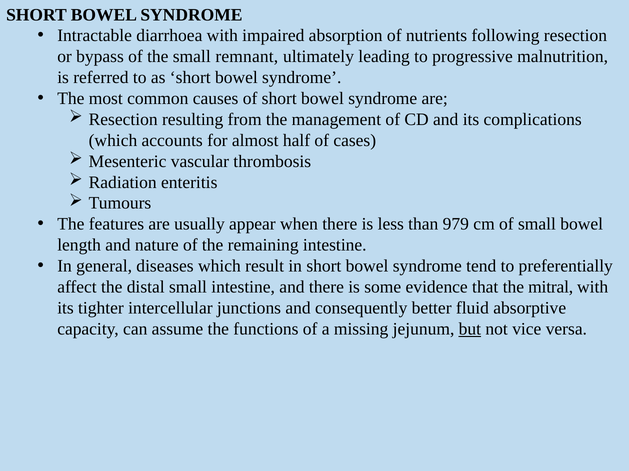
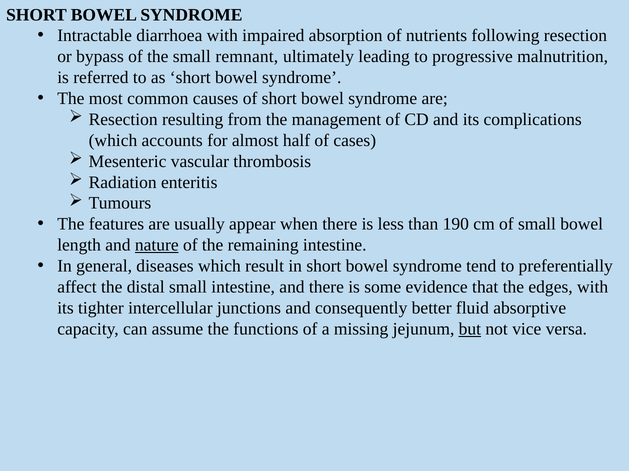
979: 979 -> 190 (456, 225)
nature underline: none -> present (157, 246)
mitral: mitral -> edges (551, 287)
